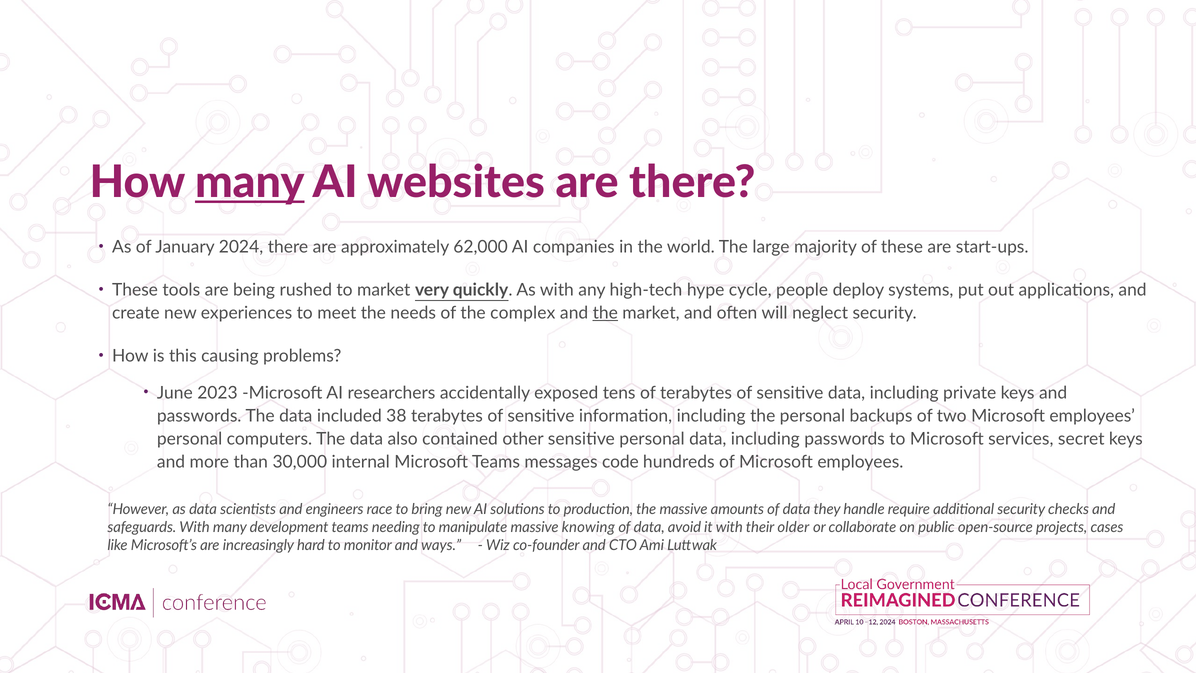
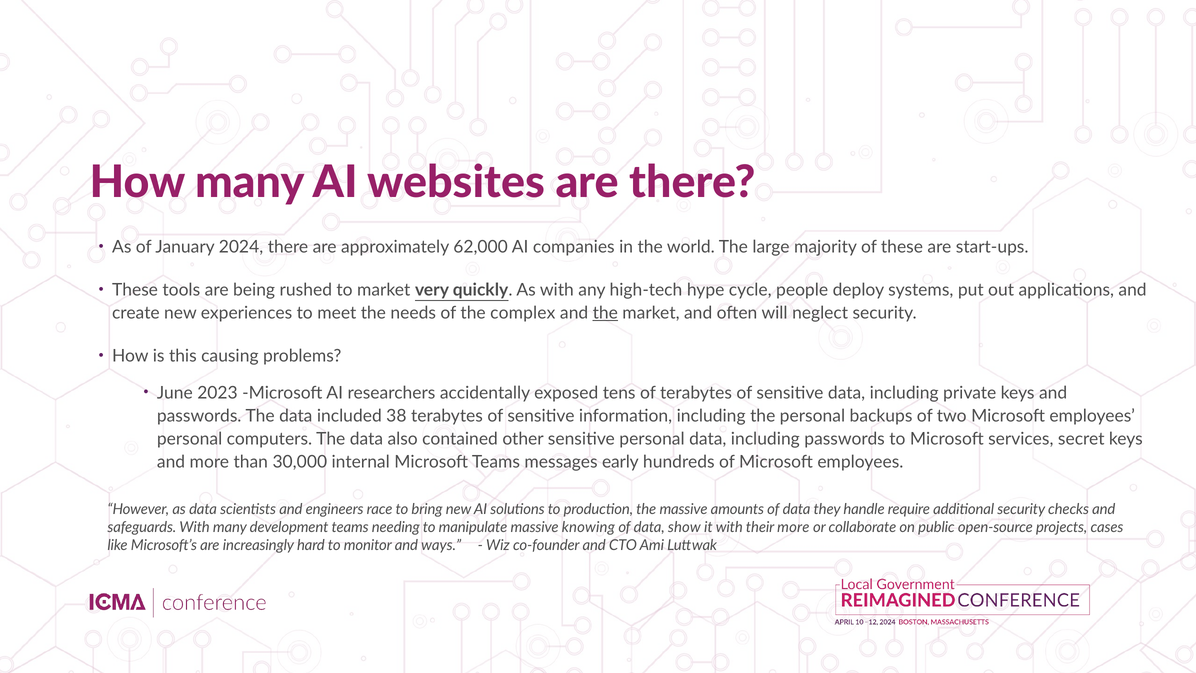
many underline: present -> none (250, 183)
code: code -> early (620, 462)
avoid: avoid -> show (684, 527)
their older: older -> more (793, 527)
